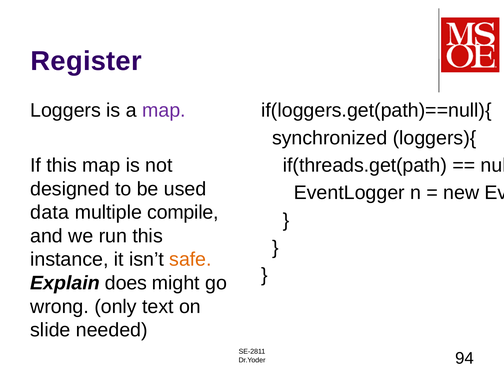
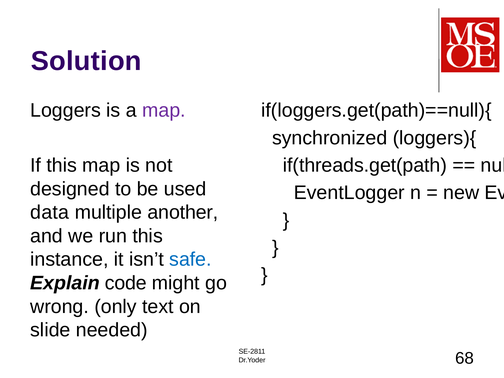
Register: Register -> Solution (86, 61)
compile: compile -> another (183, 212)
safe colour: orange -> blue (190, 259)
does: does -> code (126, 283)
94: 94 -> 68 (464, 358)
